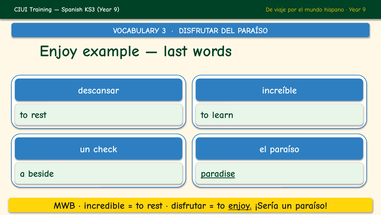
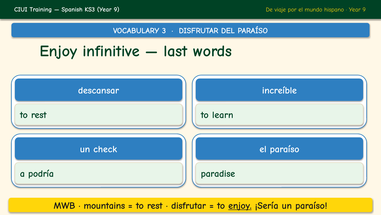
example: example -> infinitive (111, 51)
beside: beside -> podría (41, 173)
paradise underline: present -> none (218, 173)
incredible: incredible -> mountains (104, 205)
